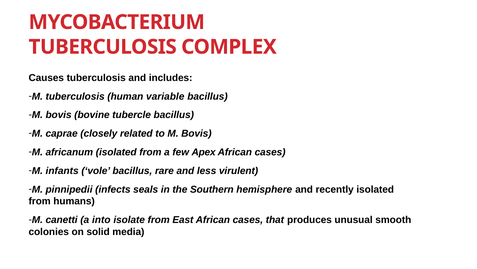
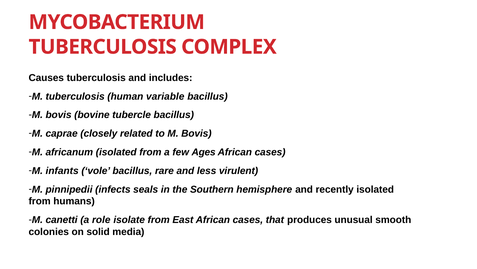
Apex: Apex -> Ages (204, 152)
into: into -> role (101, 219)
